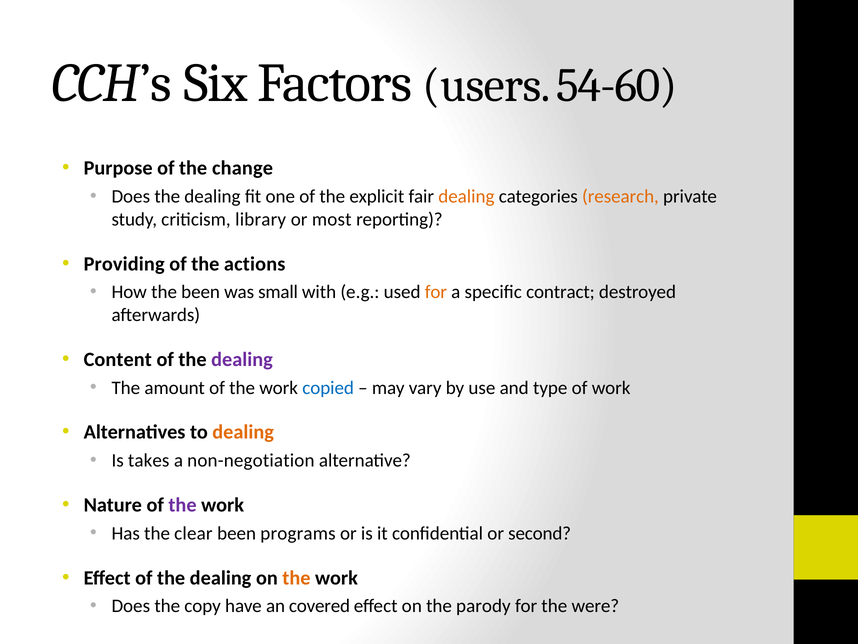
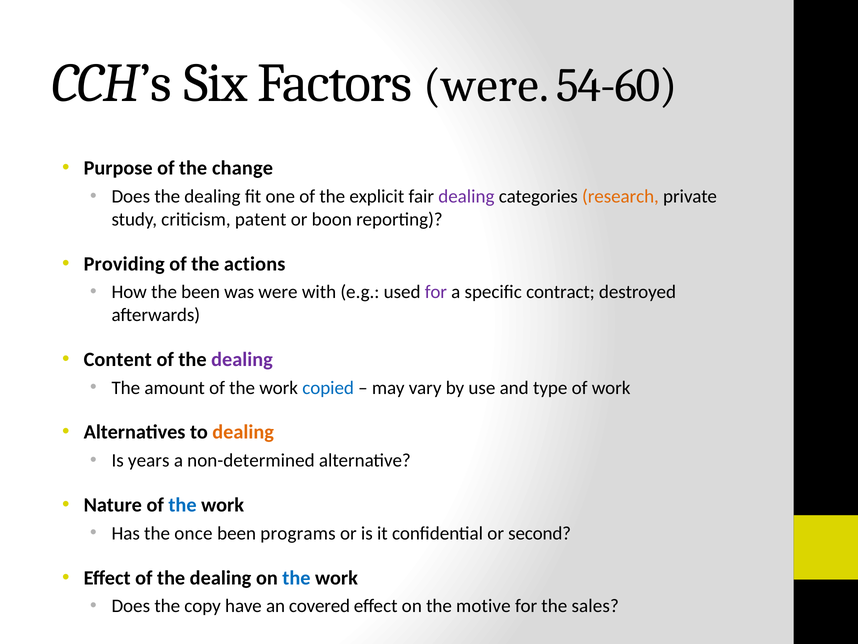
Factors users: users -> were (486, 86)
dealing colour: orange -> purple (466, 196)
library: library -> patent (261, 219)
most: most -> boon (332, 219)
was small: small -> were (278, 292)
for colour: orange -> purple (436, 292)
takes: takes -> years (149, 460)
non-negotiation: non-negotiation -> non-determined (251, 460)
the colour: purple -> blue (182, 505)
clear: clear -> once (193, 533)
the colour: orange -> blue (296, 577)
parody: parody -> motive (483, 606)
were: were -> sales (595, 606)
